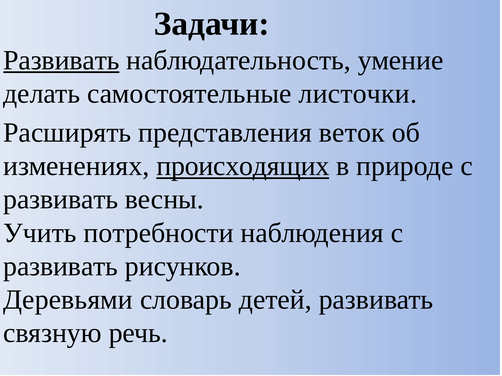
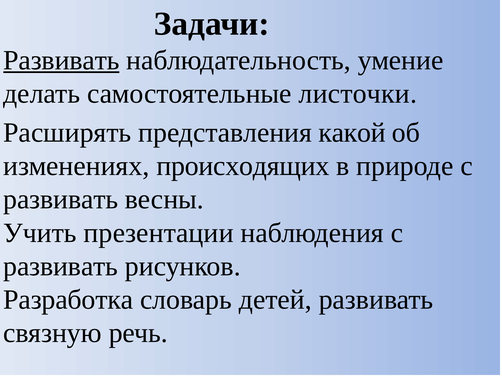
веток: веток -> какой (352, 133)
происходящих underline: present -> none (243, 166)
потребности: потребности -> презентации (159, 233)
Деревьями: Деревьями -> Разработка (68, 300)
